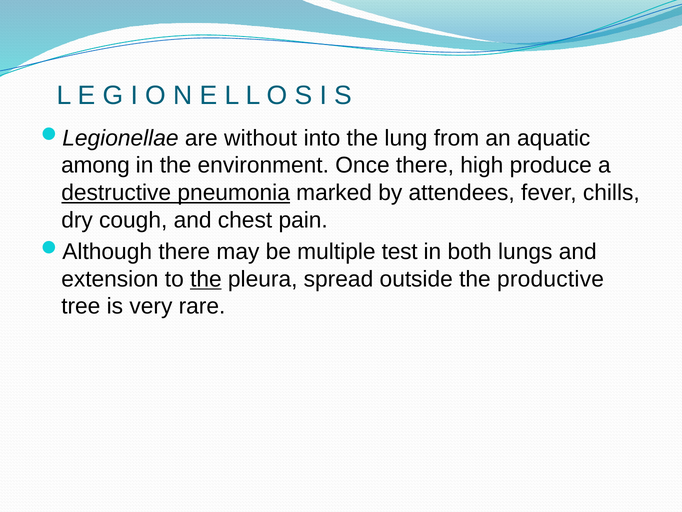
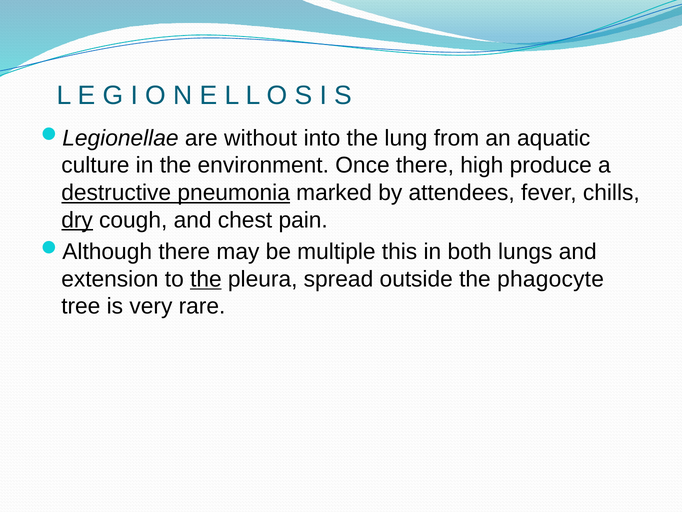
among: among -> culture (95, 165)
dry underline: none -> present (77, 220)
test: test -> this (400, 252)
productive: productive -> phagocyte (551, 279)
